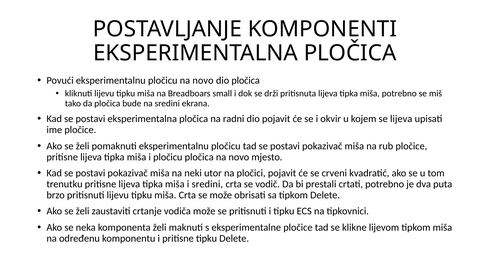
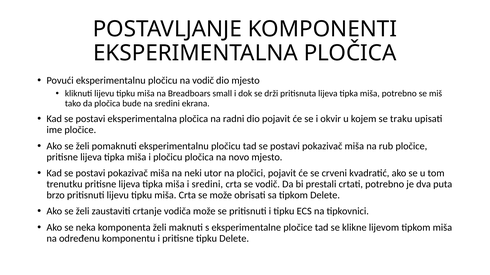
pločicu na novo: novo -> vodič (203, 81)
dio pločica: pločica -> mjesto (246, 81)
se lijeva: lijeva -> traku (401, 119)
